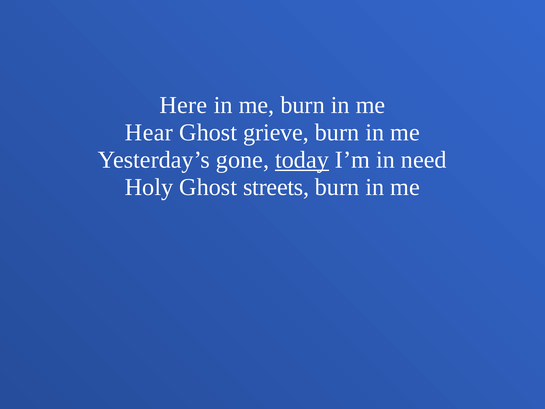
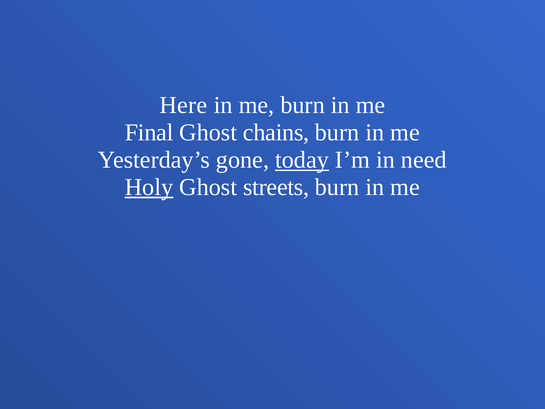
Hear: Hear -> Final (149, 132)
grieve: grieve -> chains (276, 132)
Holy underline: none -> present (149, 187)
